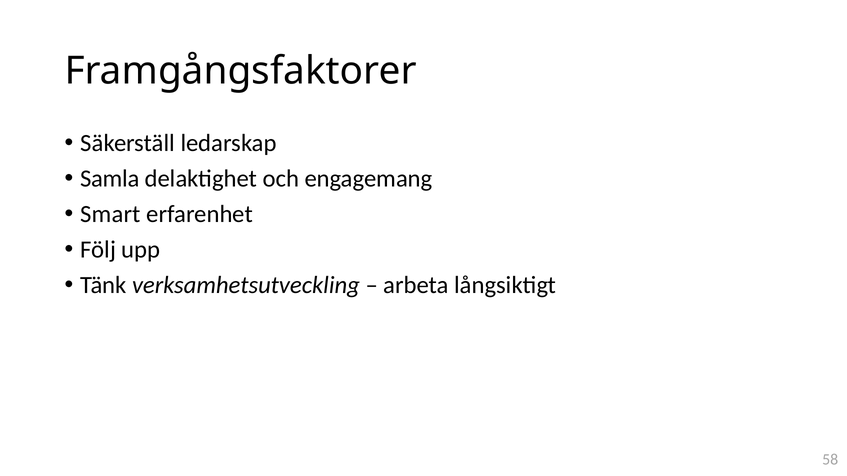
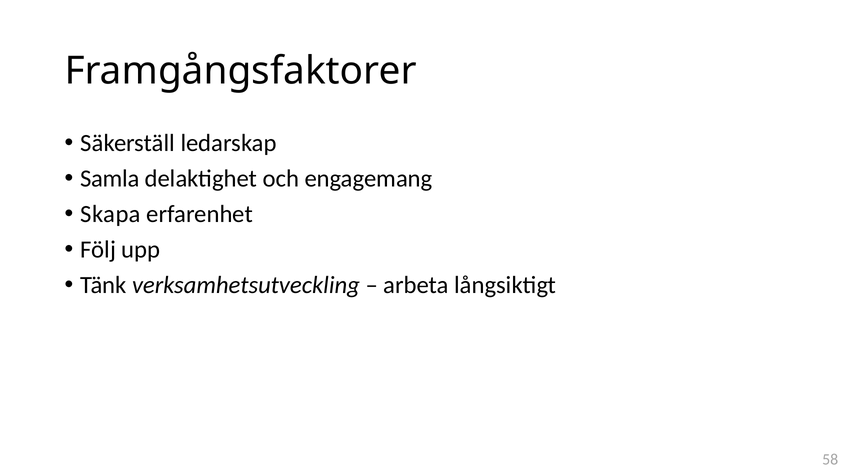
Smart: Smart -> Skapa (111, 214)
